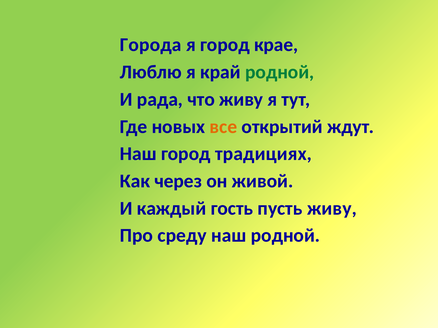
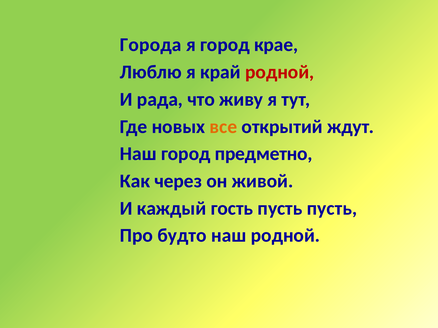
родной colour: green -> red (280, 72)
традициях: традициях -> предметно (264, 154)
пусть живу: живу -> пусть (332, 209)
среду: среду -> будто (182, 236)
